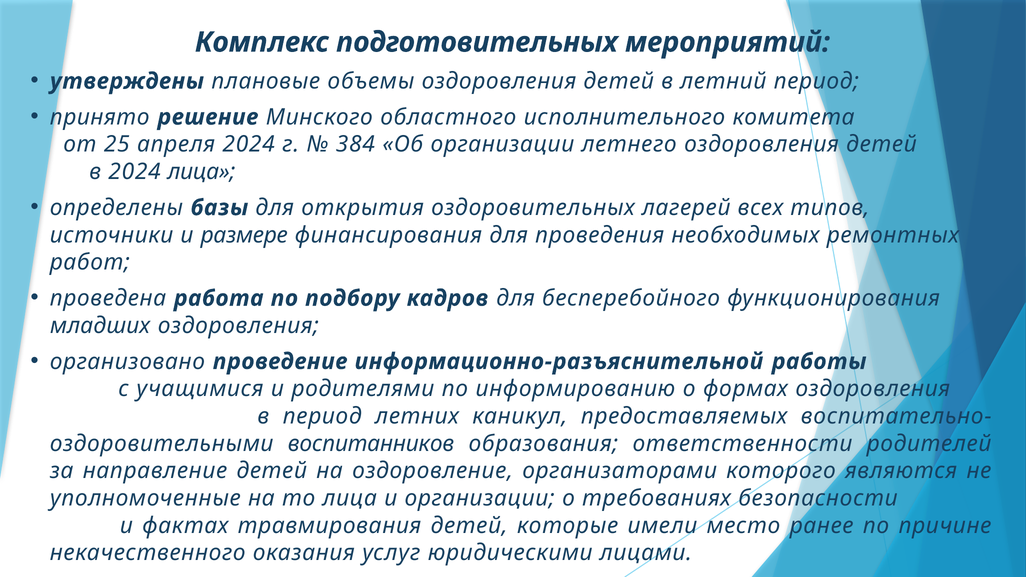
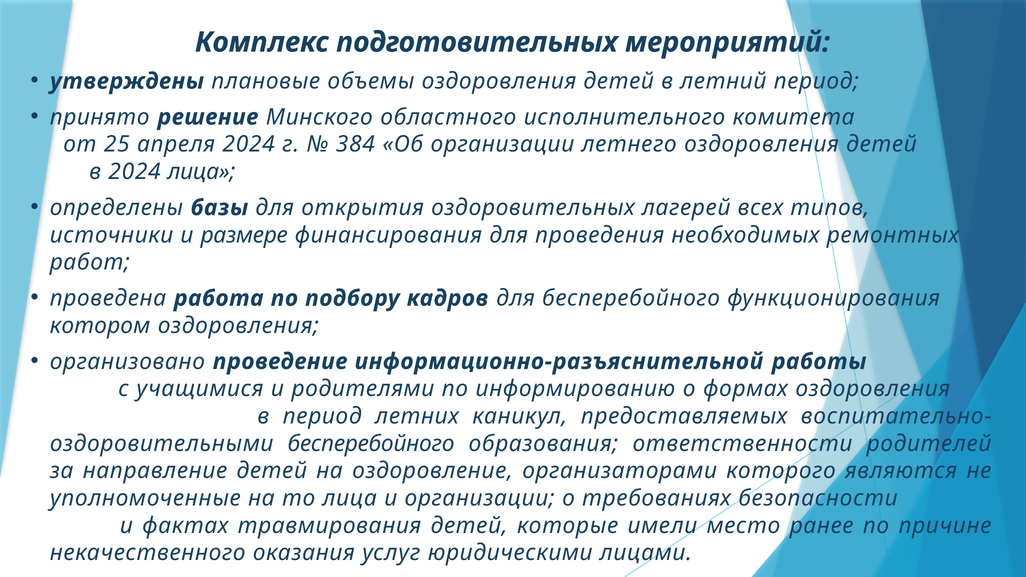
младших: младших -> котором (100, 326)
воспитанников: воспитанников -> бесперебойного (371, 444)
